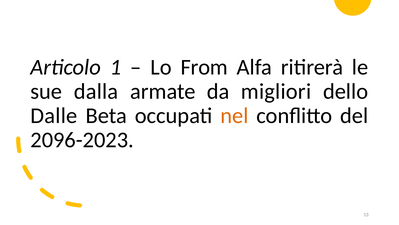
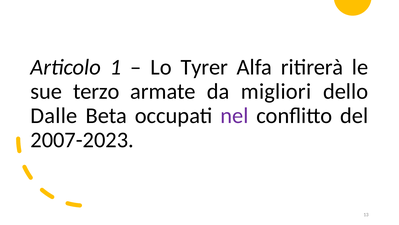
From: From -> Tyrer (204, 67)
dalla: dalla -> terzo (96, 91)
nel colour: orange -> purple (234, 115)
2096-2023: 2096-2023 -> 2007-2023 (82, 140)
